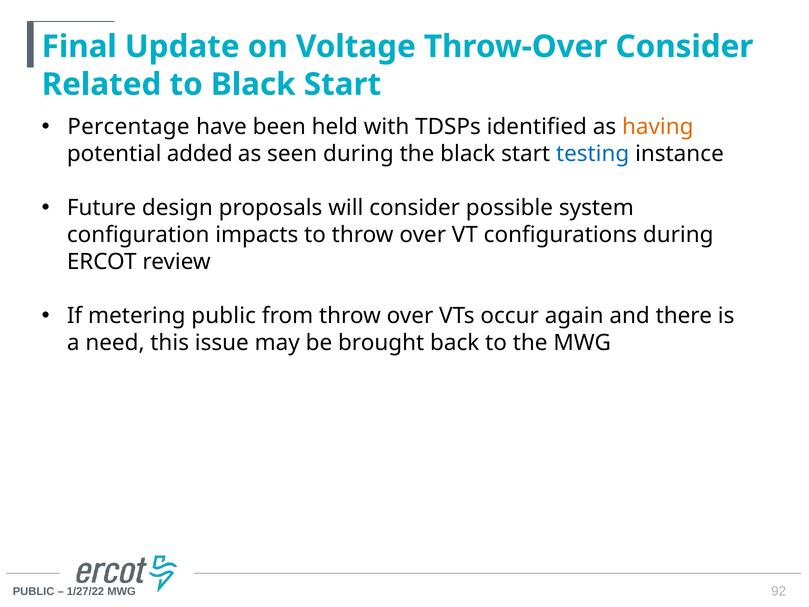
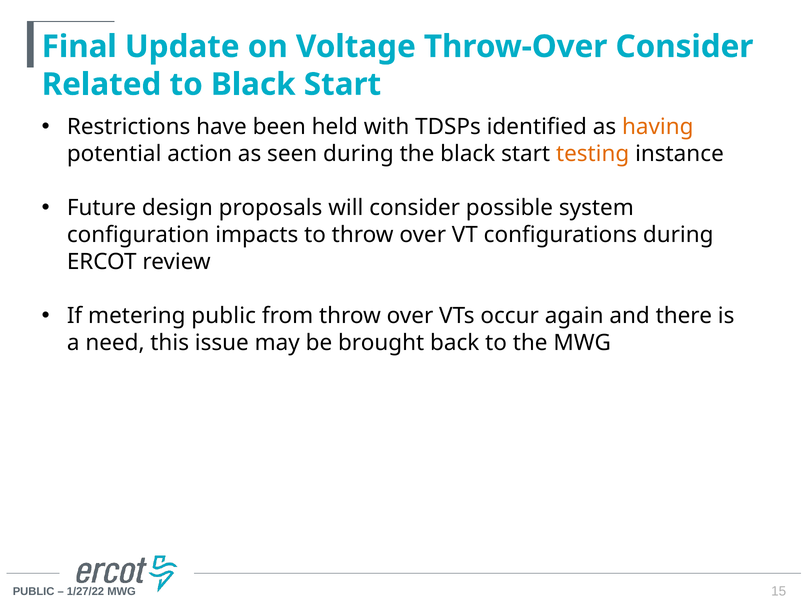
Percentage: Percentage -> Restrictions (129, 127)
added: added -> action (200, 154)
testing colour: blue -> orange (593, 154)
92: 92 -> 15 (779, 591)
